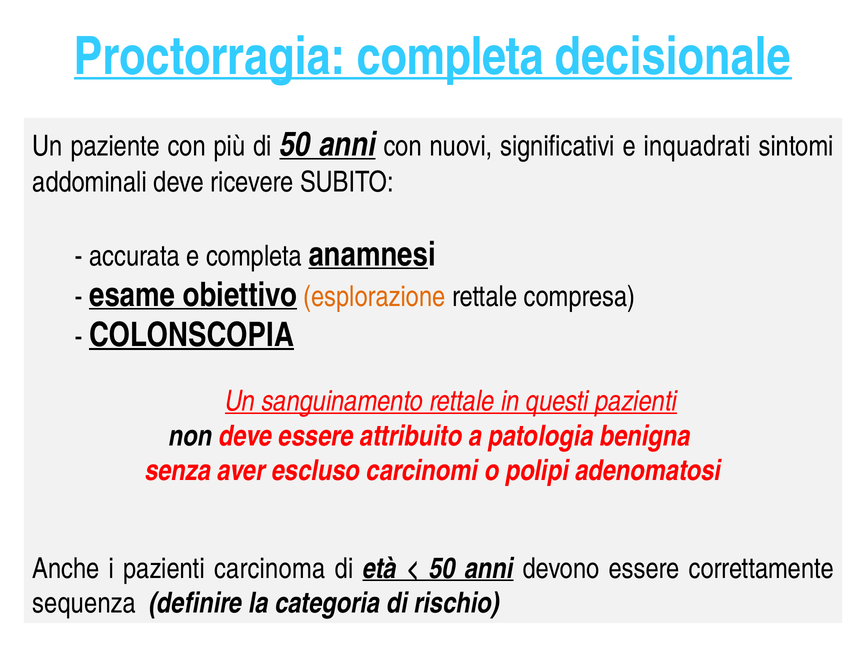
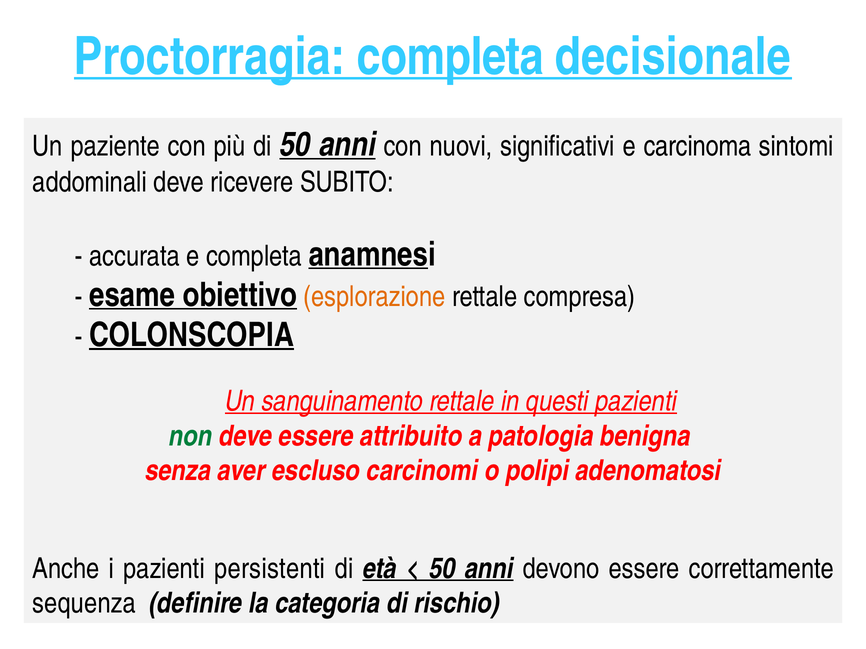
inquadrati: inquadrati -> carcinoma (697, 147)
non colour: black -> green (191, 436)
carcinoma: carcinoma -> persistenti (270, 569)
